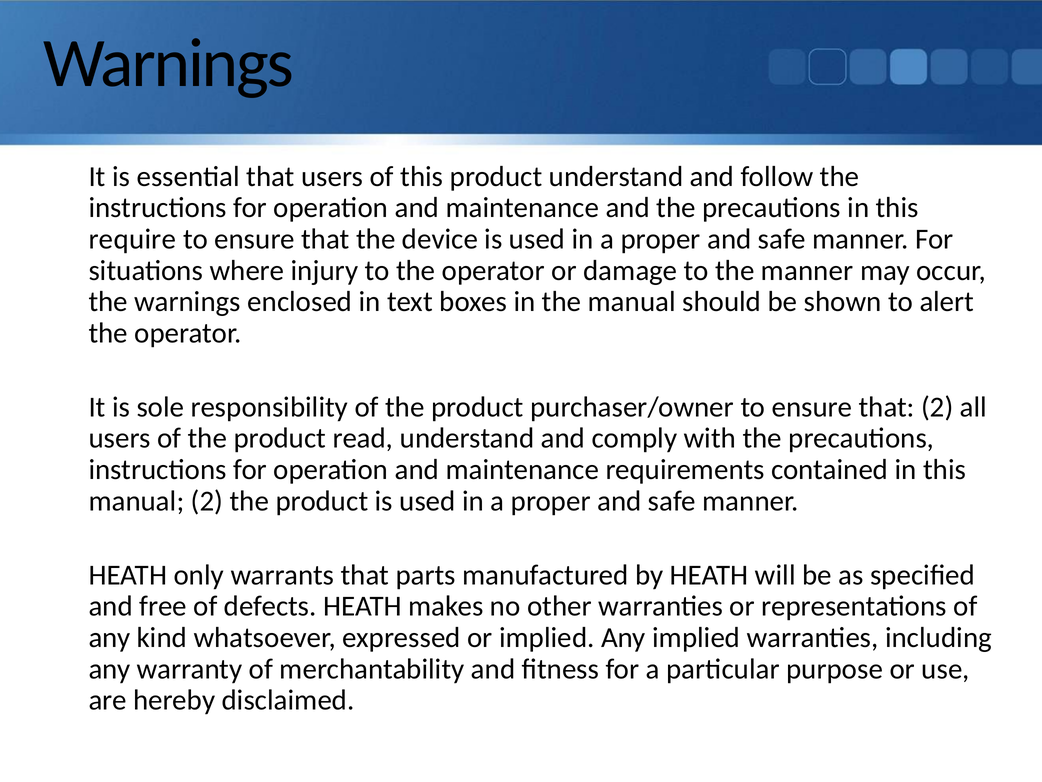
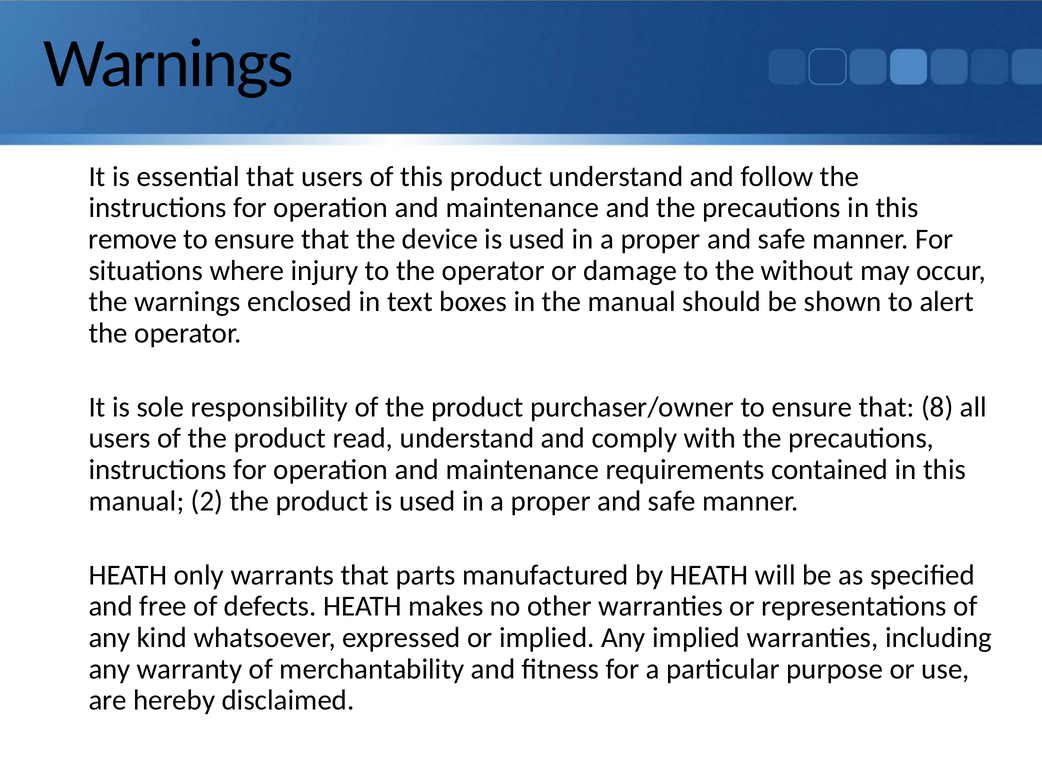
require: require -> remove (133, 239)
the manner: manner -> without (807, 270)
that 2: 2 -> 8 (937, 407)
